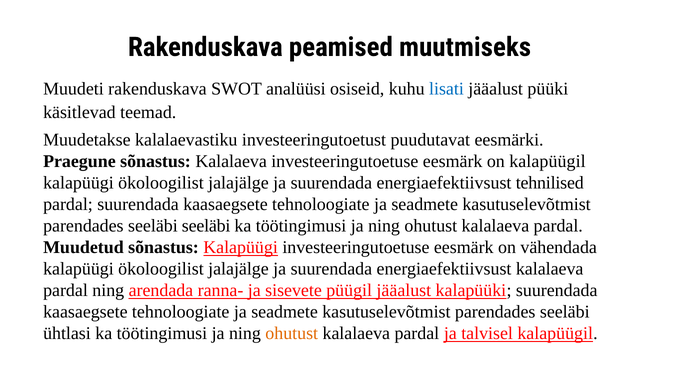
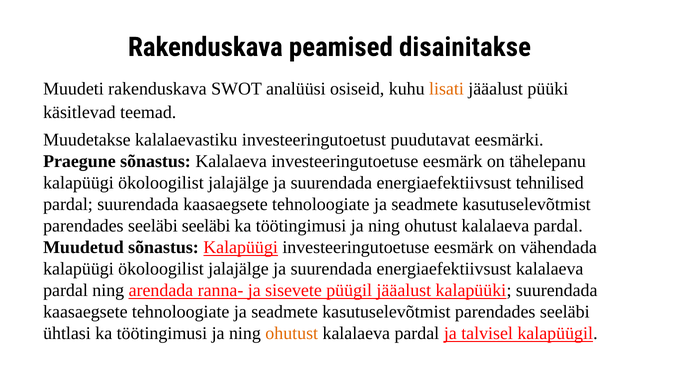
muutmiseks: muutmiseks -> disainitakse (465, 47)
lisati colour: blue -> orange (446, 89)
on kalapüügil: kalapüügil -> tähelepanu (548, 161)
